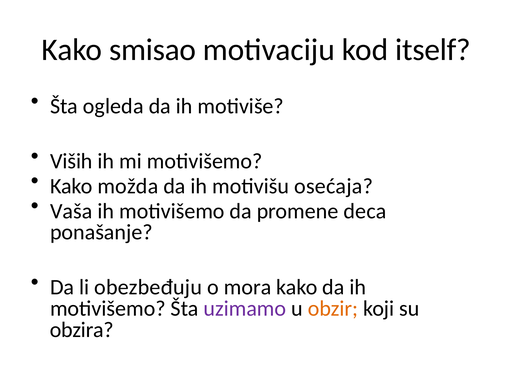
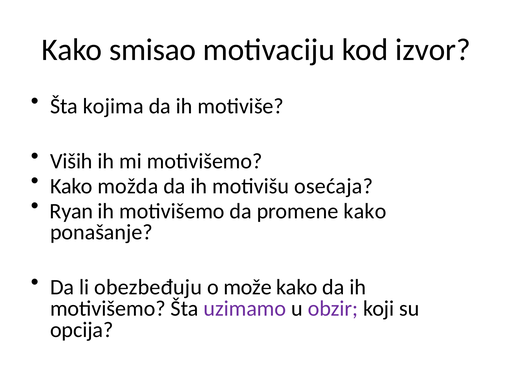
itself: itself -> izvor (433, 50)
ogleda: ogleda -> kojima (113, 106)
Vaša: Vaša -> Ryan (71, 211)
promene deca: deca -> kako (365, 211)
mora: mora -> može (248, 287)
obzir colour: orange -> purple (333, 308)
obzira: obzira -> opcija (82, 330)
